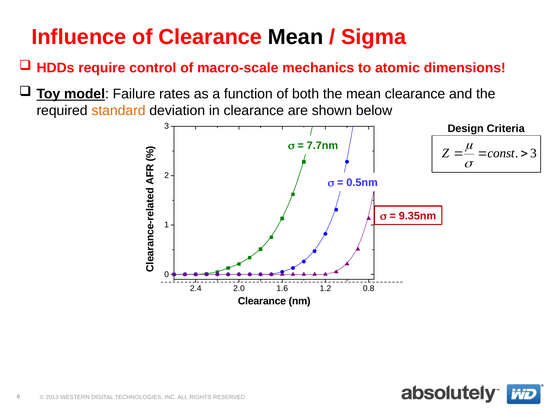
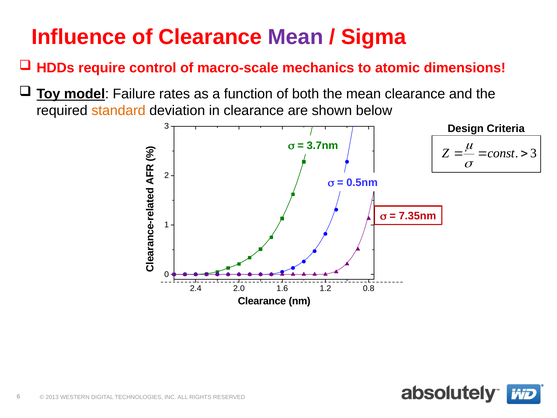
Mean colour: black -> purple (296, 37)
7.7nm: 7.7nm -> 3.7nm (322, 145)
9.35nm: 9.35nm -> 7.35nm (417, 216)
